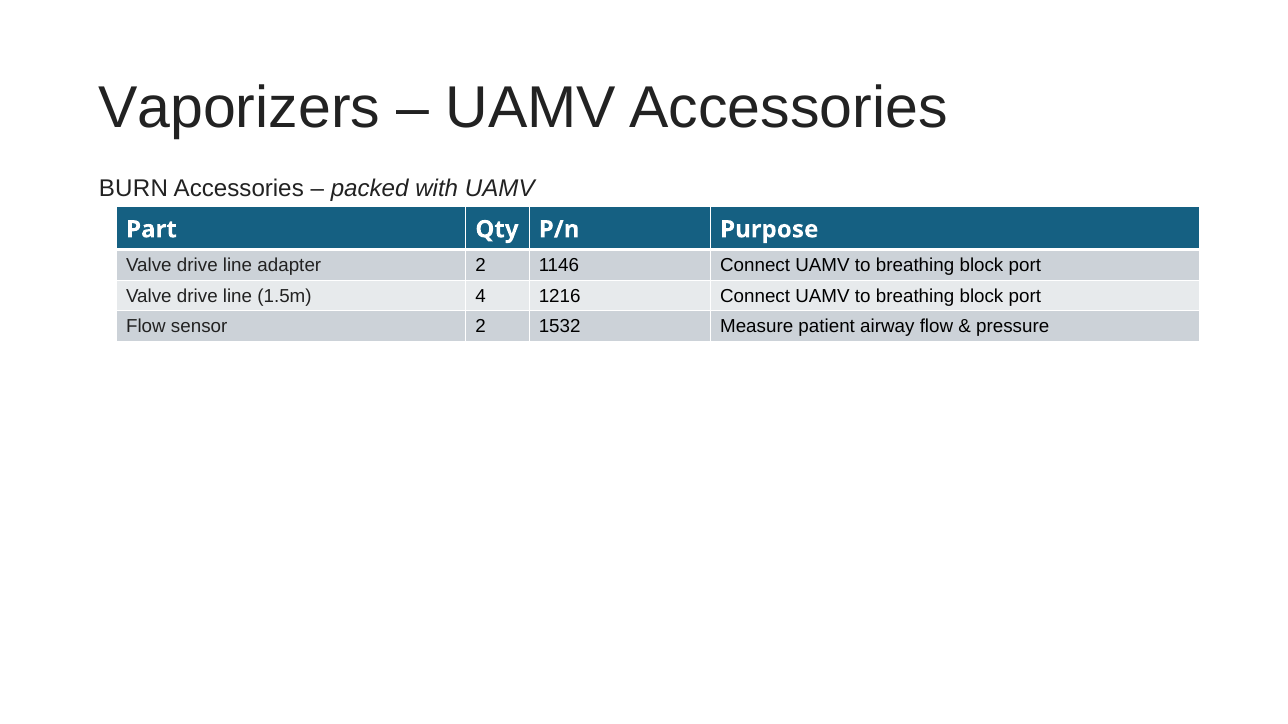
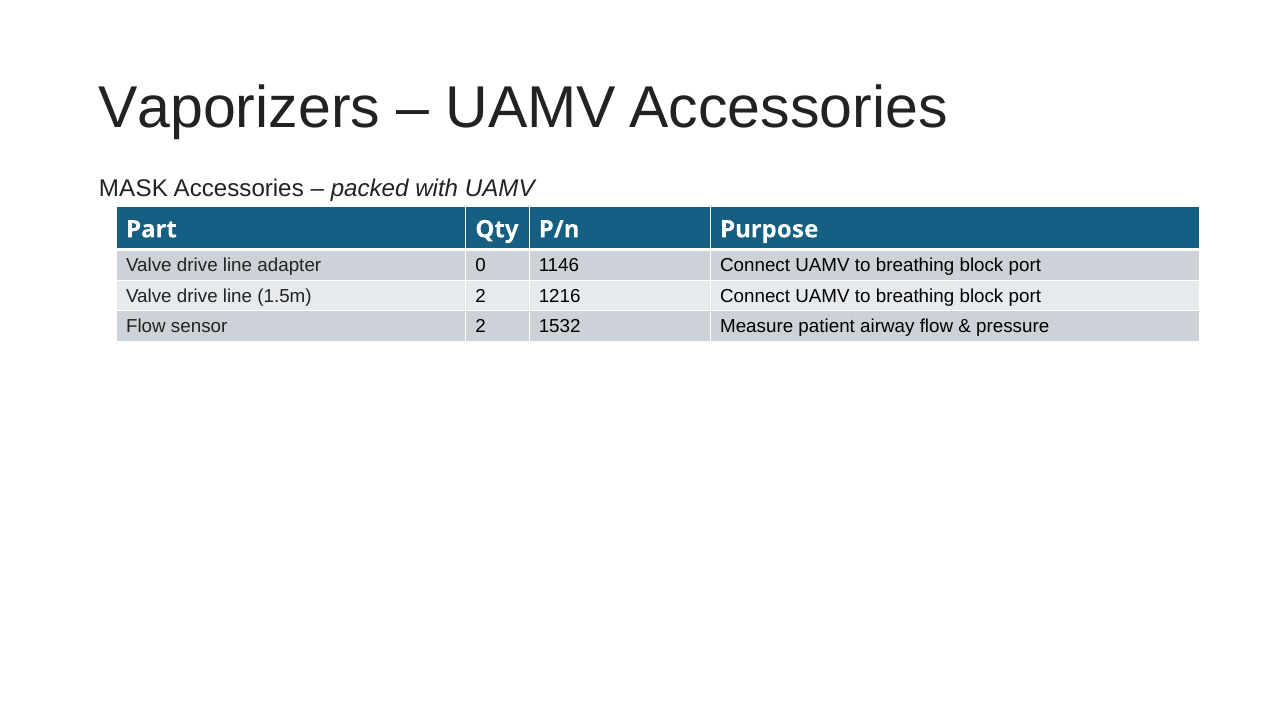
BURN: BURN -> MASK (133, 189)
adapter 2: 2 -> 0 (481, 265)
1.5m 4: 4 -> 2 (481, 296)
